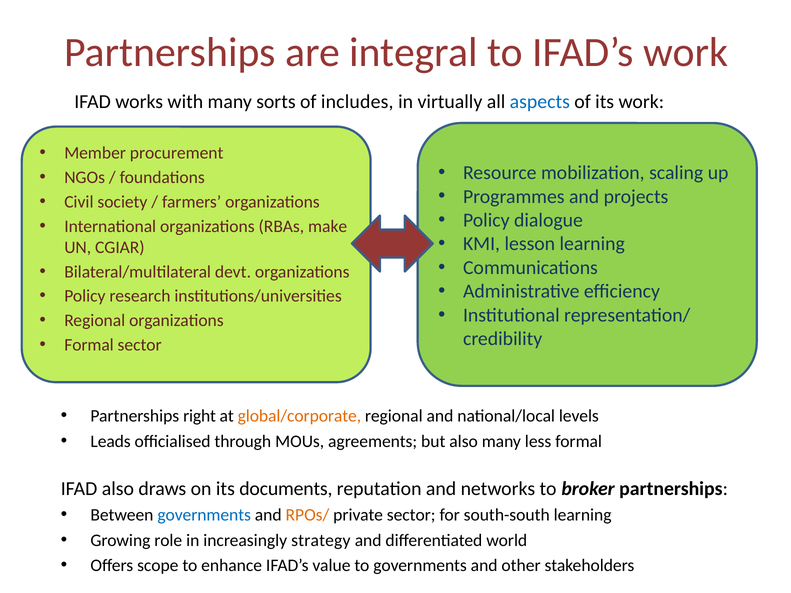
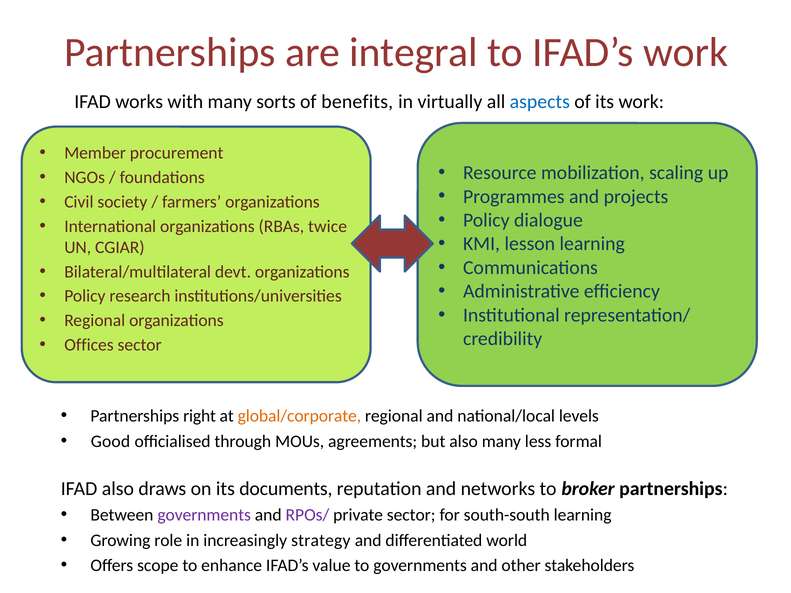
includes: includes -> benefits (357, 102)
make: make -> twice (328, 226)
Formal: Formal -> Offices (89, 345)
Leads: Leads -> Good (110, 442)
governments colour: blue -> purple (204, 515)
RPOs/ colour: orange -> purple (307, 515)
